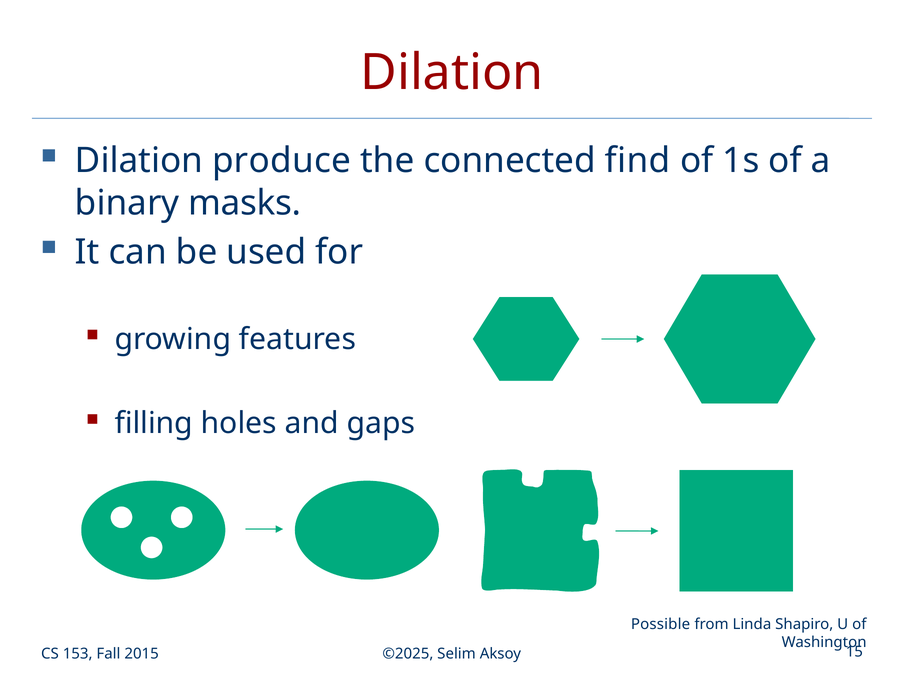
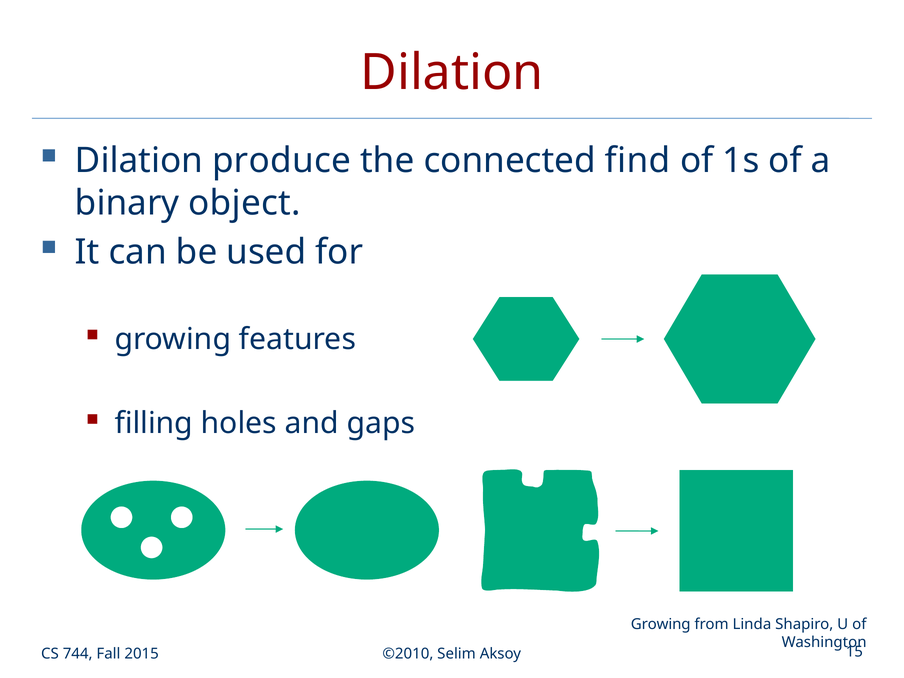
masks: masks -> object (245, 203)
Possible: Possible -> Growing (661, 624)
153: 153 -> 744 (78, 654)
©2025: ©2025 -> ©2010 (408, 654)
